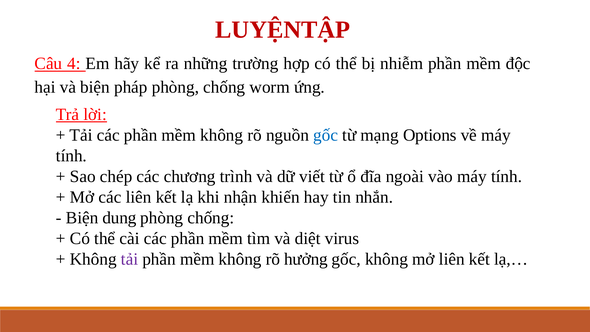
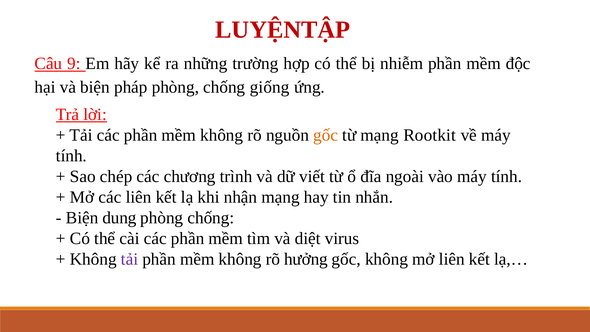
4: 4 -> 9 (74, 64)
worm: worm -> giống (270, 87)
gốc colour: blue -> orange (326, 135)
Options: Options -> Rootkit (430, 135)
nhận khiến: khiến -> mạng (281, 197)
